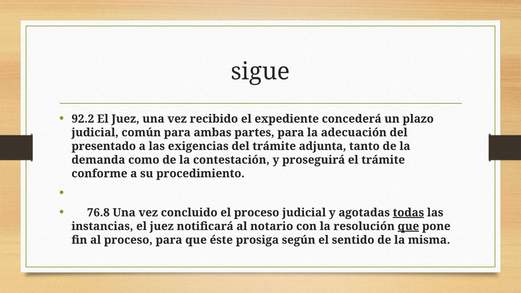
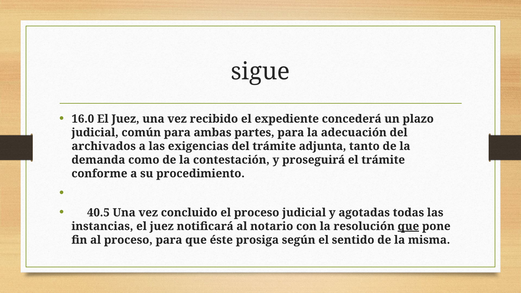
92.2: 92.2 -> 16.0 (83, 119)
presentado: presentado -> archivados (104, 146)
76.8: 76.8 -> 40.5 (98, 213)
todas underline: present -> none (408, 213)
